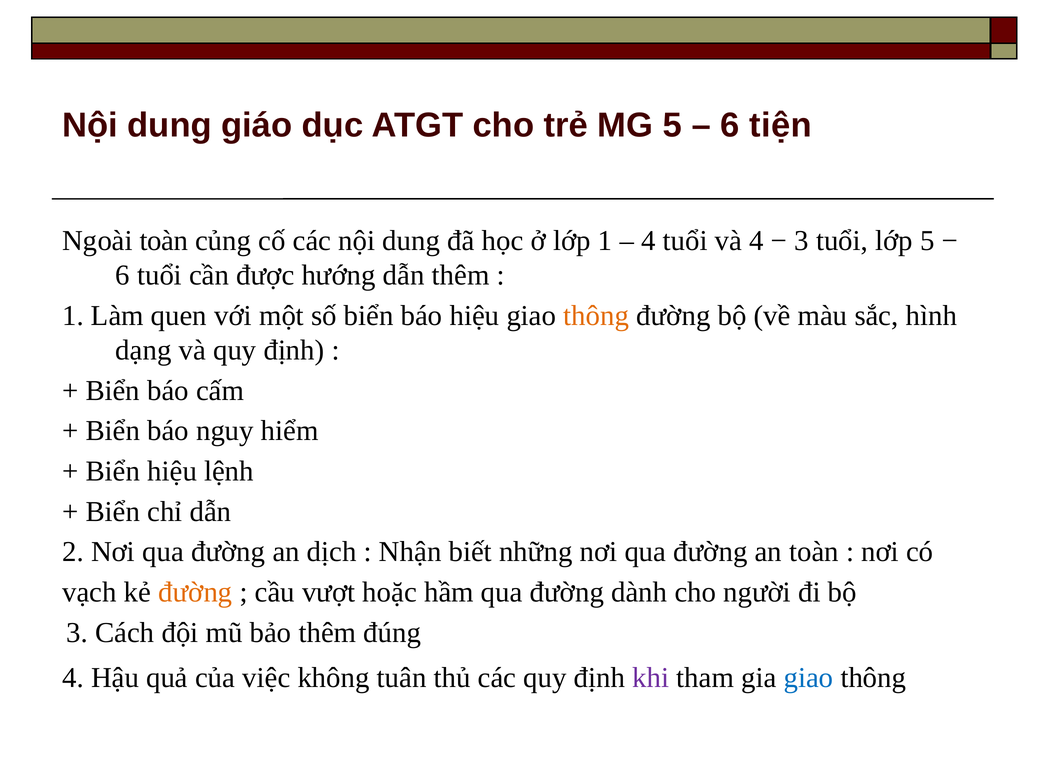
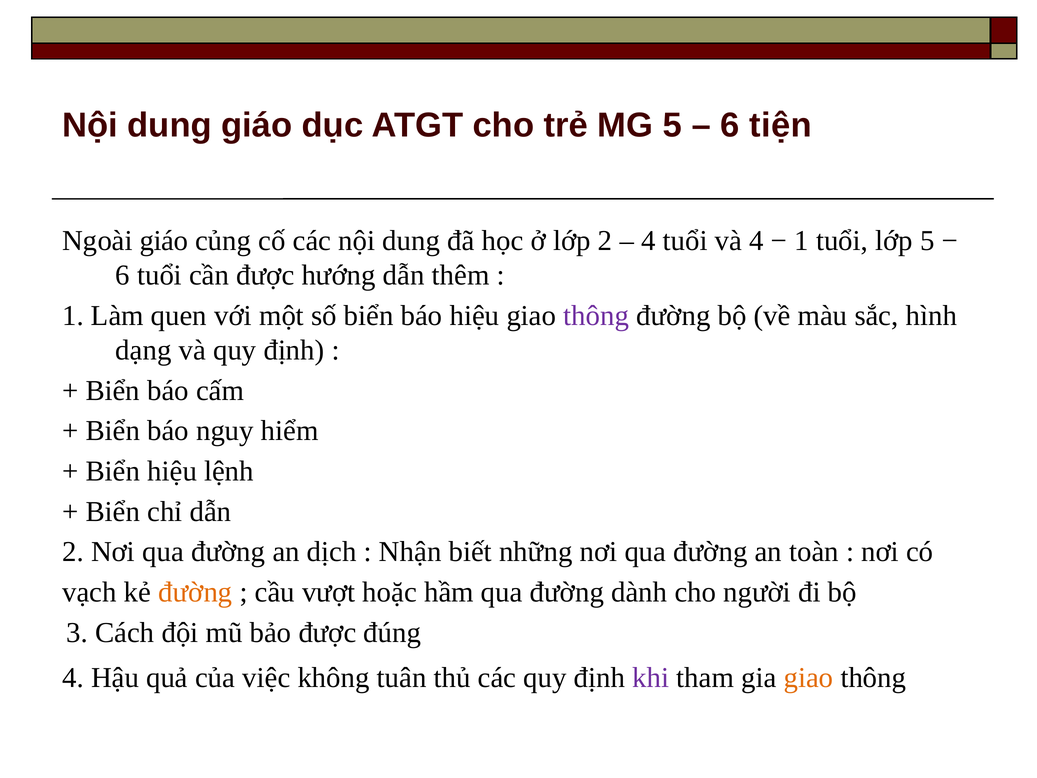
Ngoài toàn: toàn -> giáo (164, 241)
lớp 1: 1 -> 2 (605, 241)
3: 3 -> 1 (802, 241)
thông colour: orange -> purple (596, 315)
bảo thêm: thêm -> được (327, 632)
giao colour: blue -> orange (808, 677)
